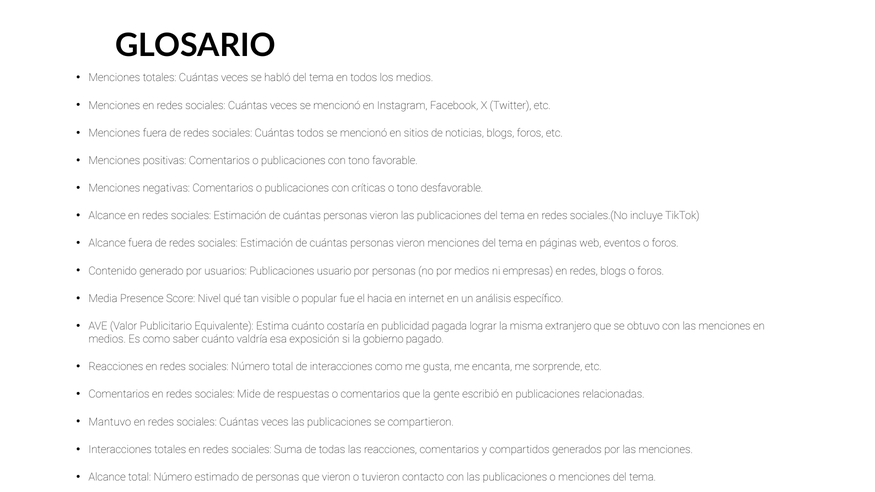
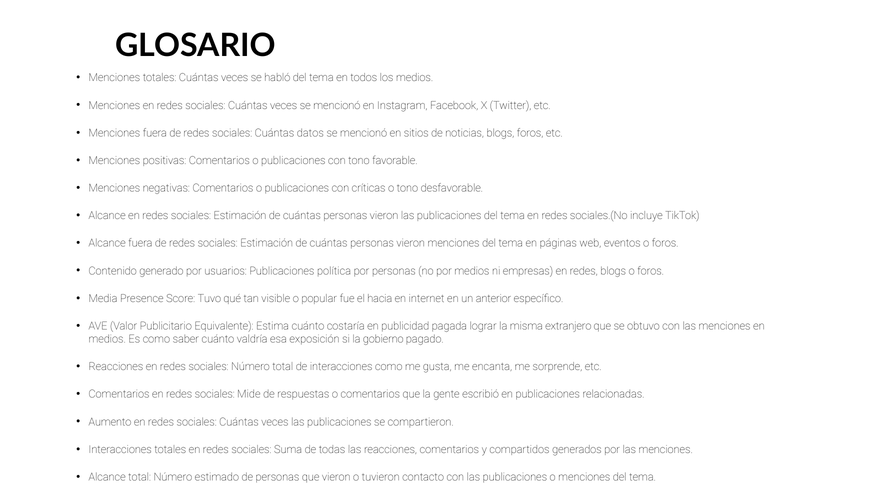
Cuántas todos: todos -> datos (310, 133)
usuario: usuario -> política (334, 271)
Nivel: Nivel -> Tuvo (209, 299)
análisis: análisis -> anterior (494, 299)
Mantuvo: Mantuvo -> Aumento (110, 422)
